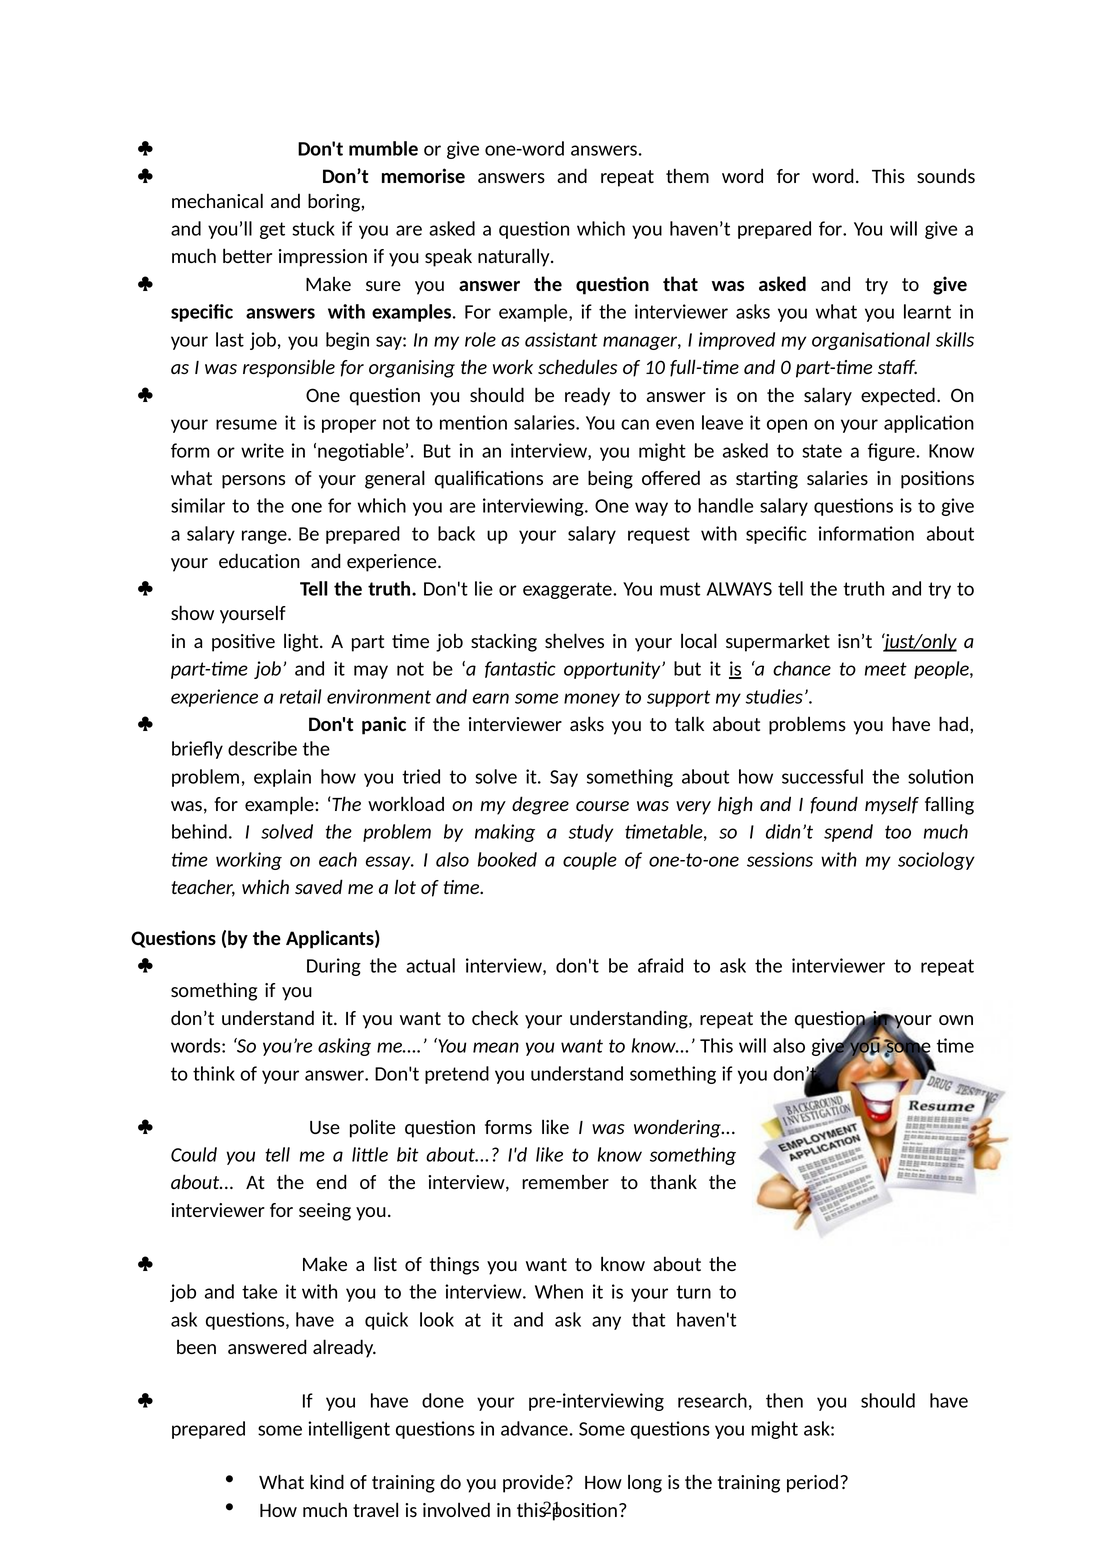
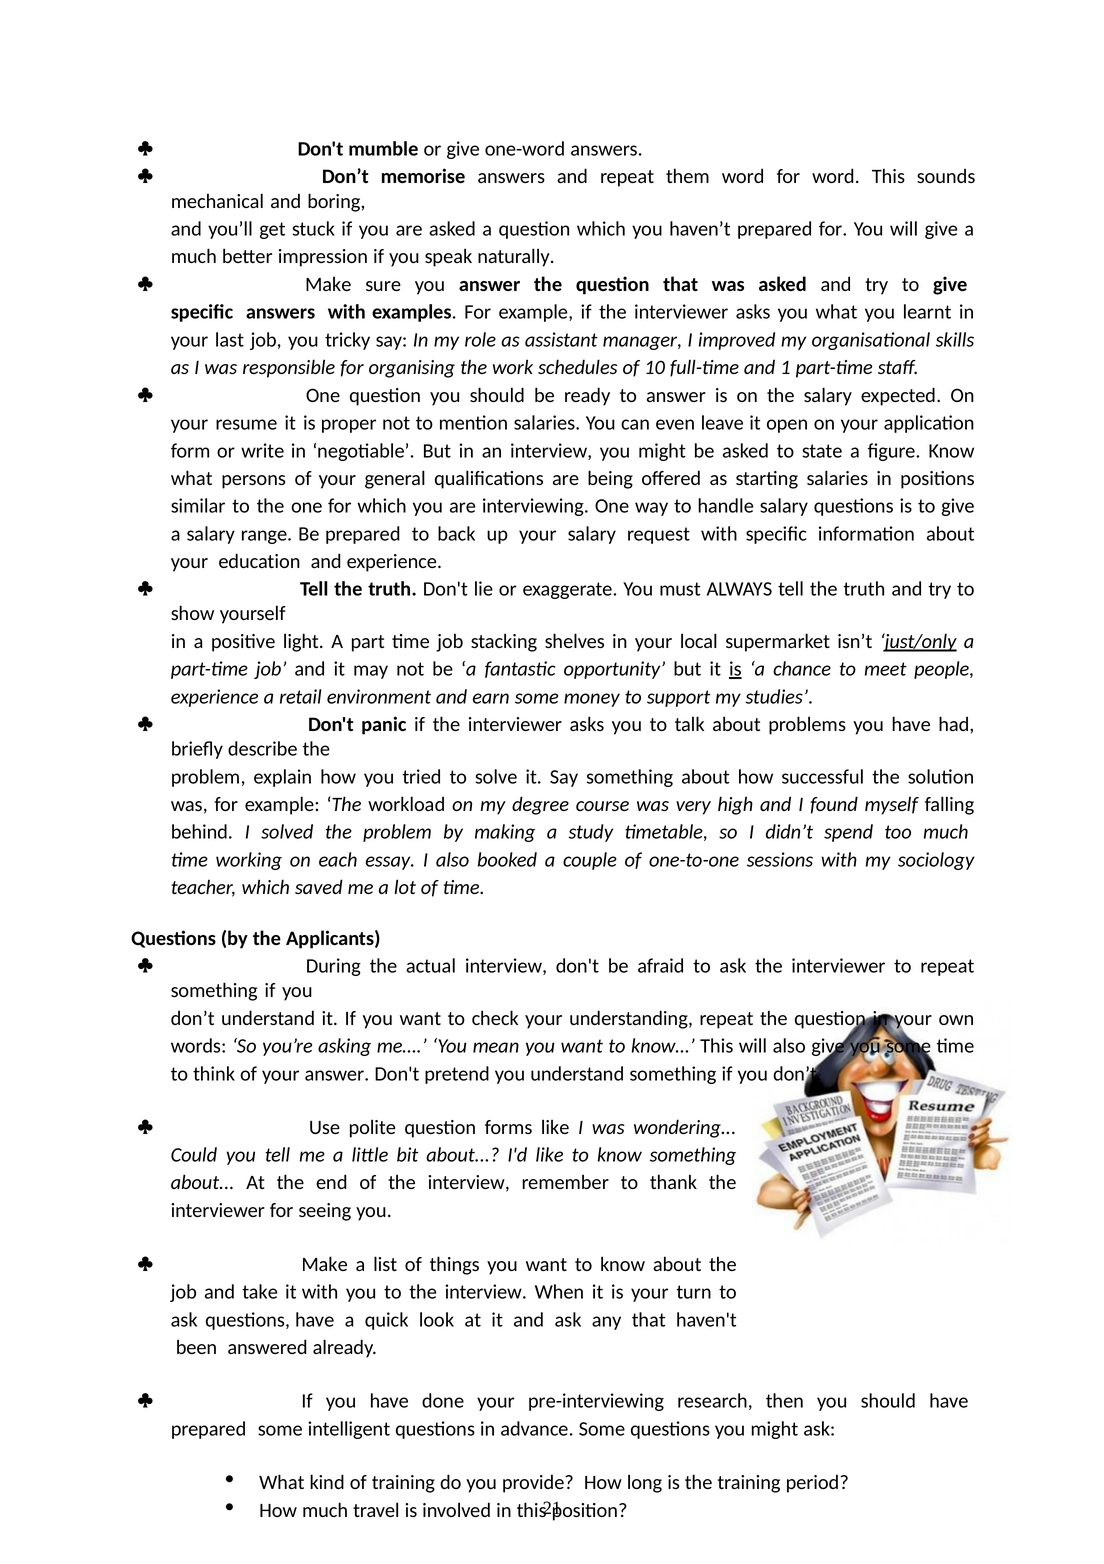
begin: begin -> tricky (348, 340)
0: 0 -> 1 (786, 367)
